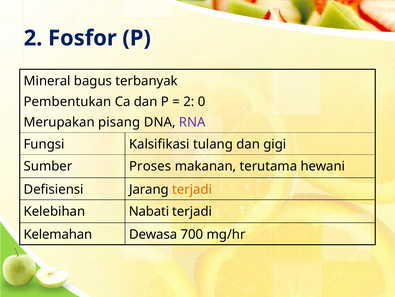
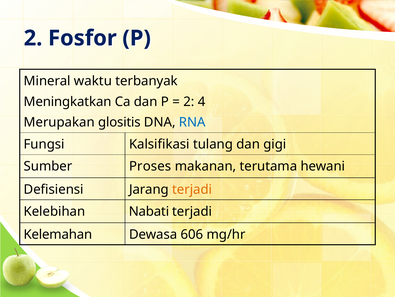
bagus: bagus -> waktu (93, 81)
Pembentukan: Pembentukan -> Meningkatkan (68, 101)
0: 0 -> 4 (202, 101)
pisang: pisang -> glositis (119, 122)
RNA colour: purple -> blue (192, 122)
700: 700 -> 606 (192, 234)
